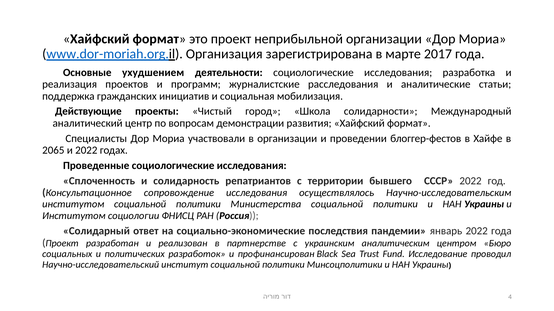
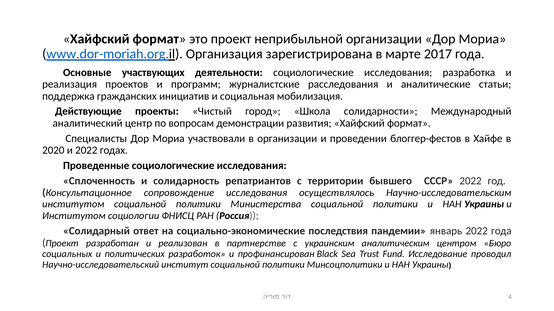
ухудшением: ухудшением -> участвующих (153, 73)
2065: 2065 -> 2020 (53, 151)
